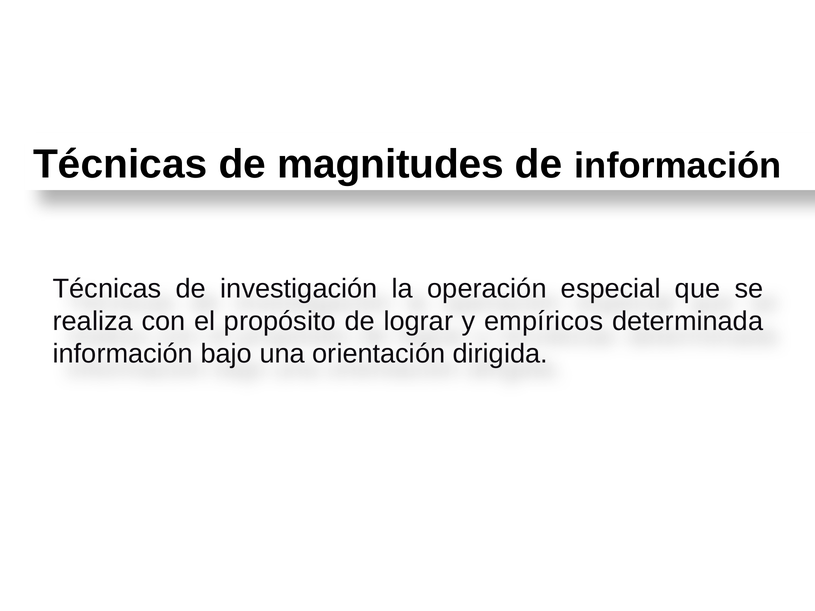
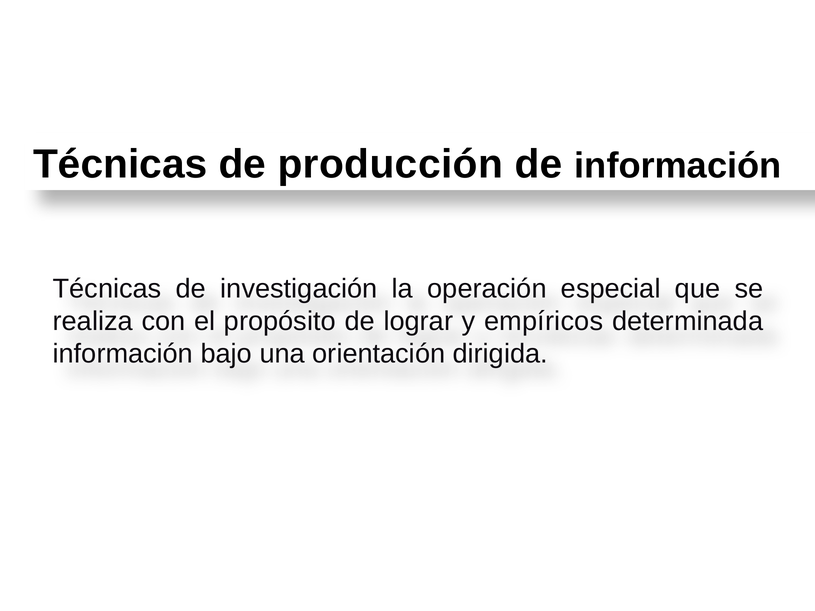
magnitudes: magnitudes -> producción (390, 164)
